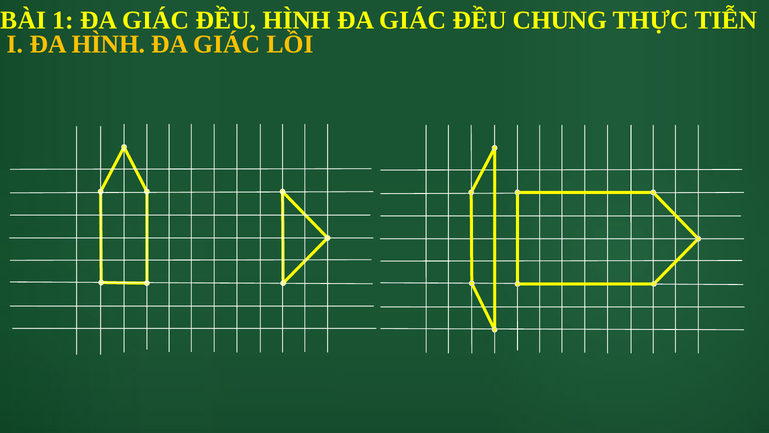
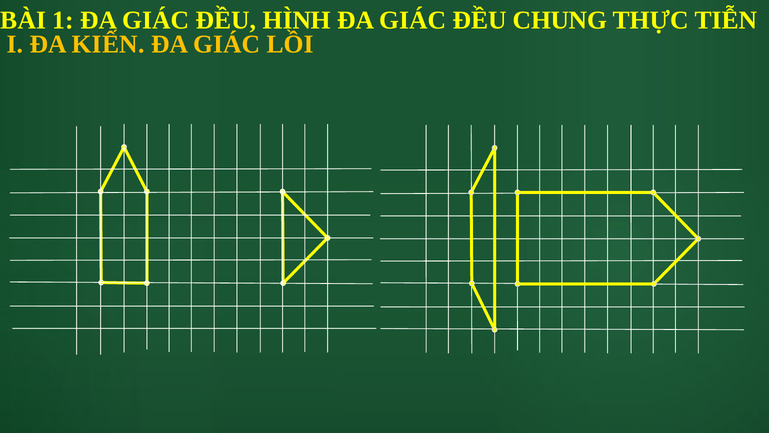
ĐA HÌNH: HÌNH -> KIẾN (108, 44)
